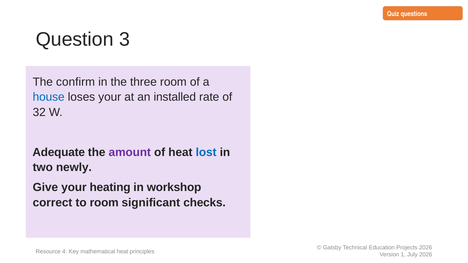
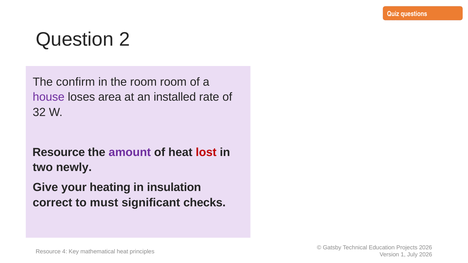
3: 3 -> 2 (124, 39)
the three: three -> room (143, 82)
house colour: blue -> purple (49, 97)
loses your: your -> area (110, 97)
Adequate: Adequate -> Resource (59, 152)
lost colour: blue -> red (206, 152)
workshop: workshop -> insulation (174, 188)
to room: room -> must (104, 203)
